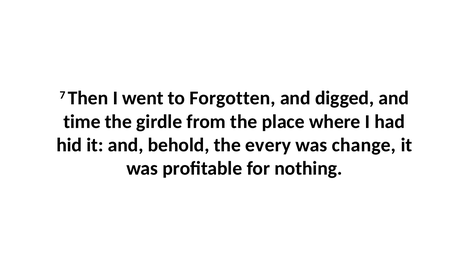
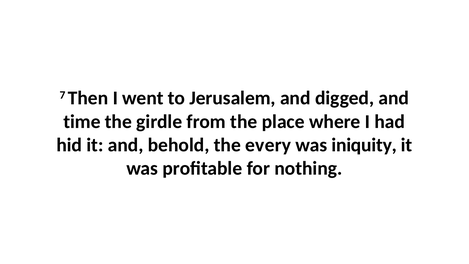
Forgotten: Forgotten -> Jerusalem (233, 98)
change: change -> iniquity (364, 145)
